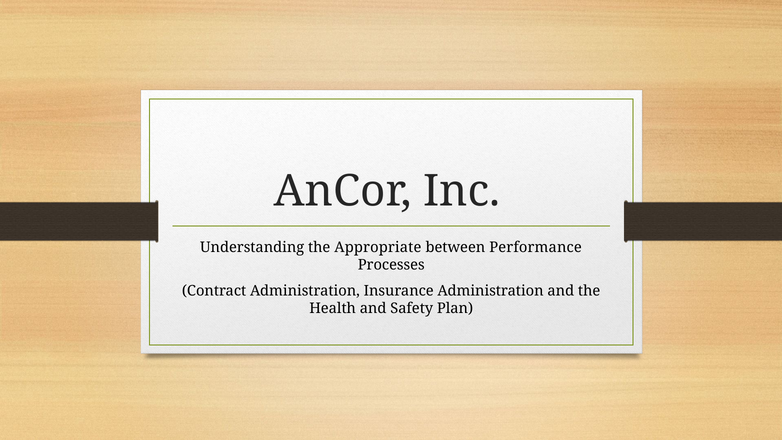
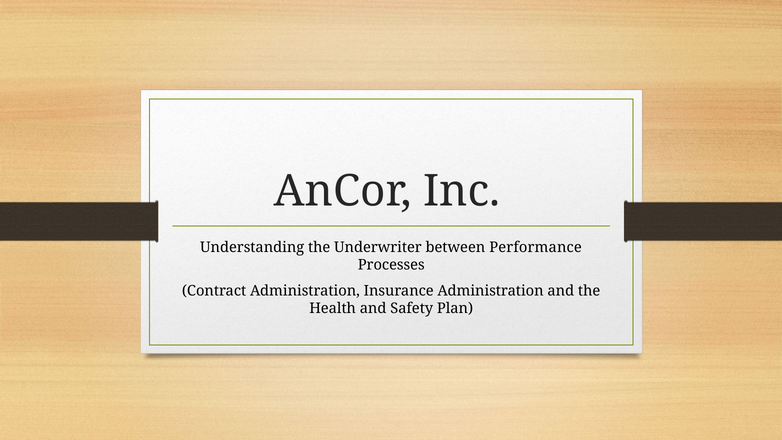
Appropriate: Appropriate -> Underwriter (378, 247)
